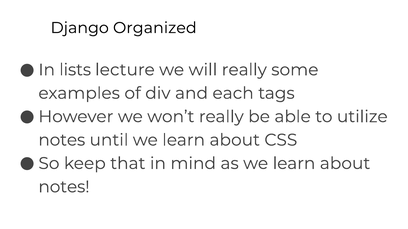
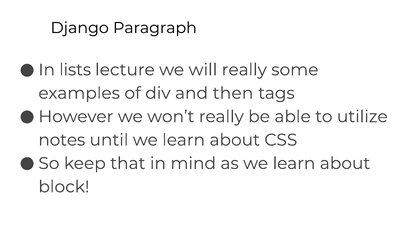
Organized: Organized -> Paragraph (155, 28)
each: each -> then (233, 93)
notes: notes -> block (64, 187)
